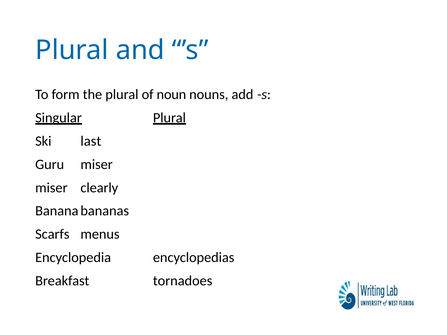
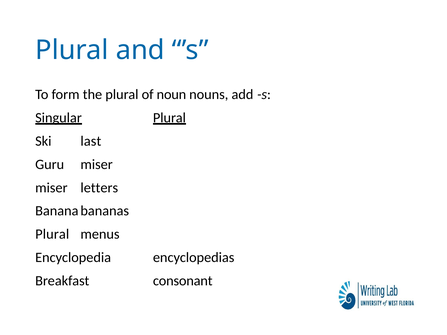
clearly: clearly -> letters (99, 188)
Scarfs: Scarfs -> Plural (52, 234)
tornadoes: tornadoes -> consonant (183, 281)
